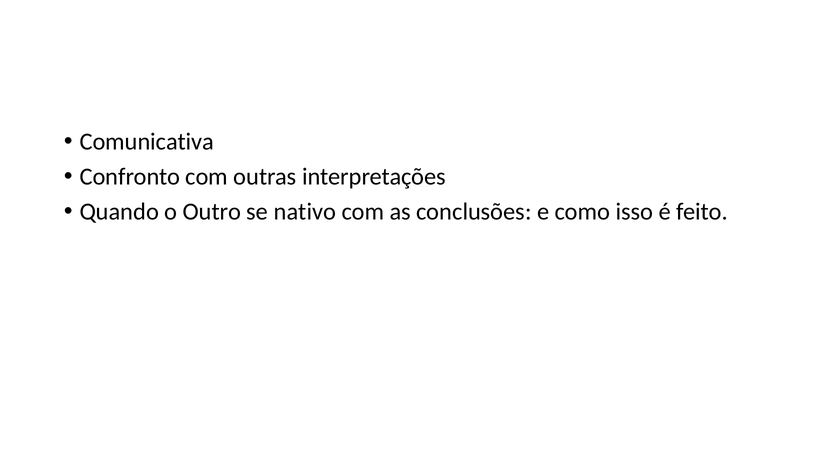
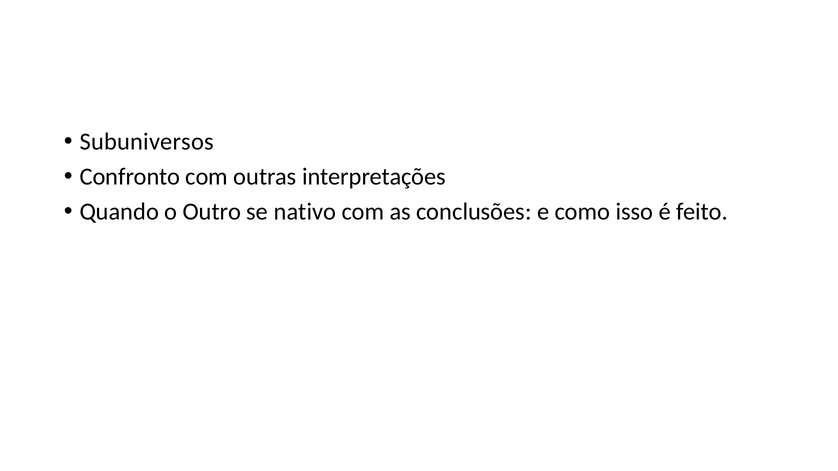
Comunicativa: Comunicativa -> Subuniversos (147, 142)
